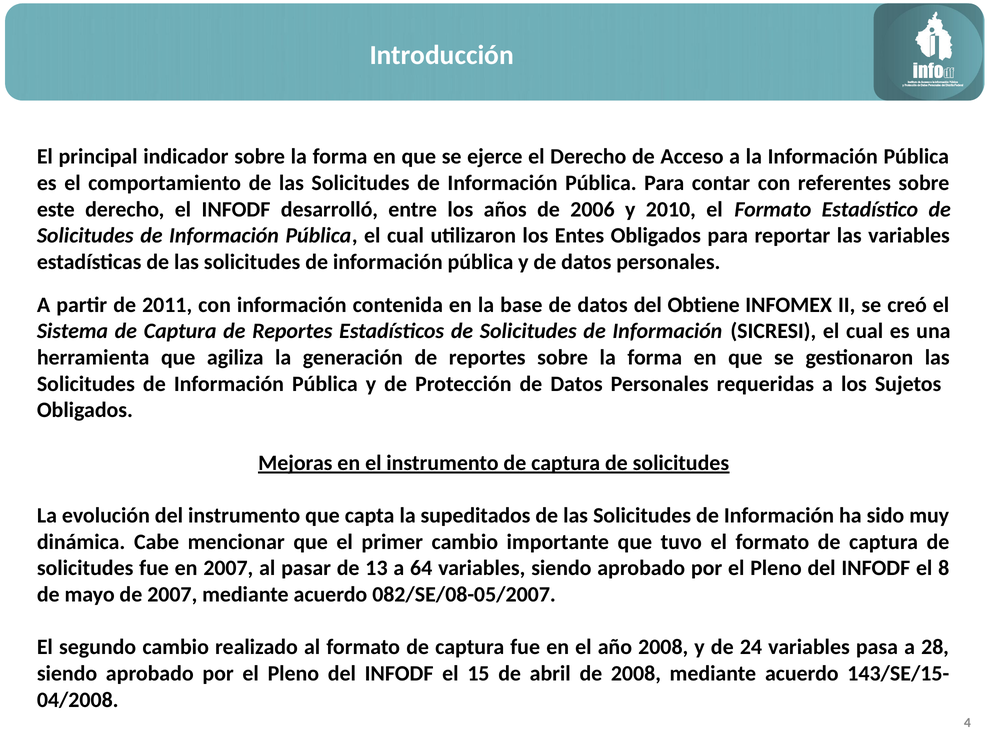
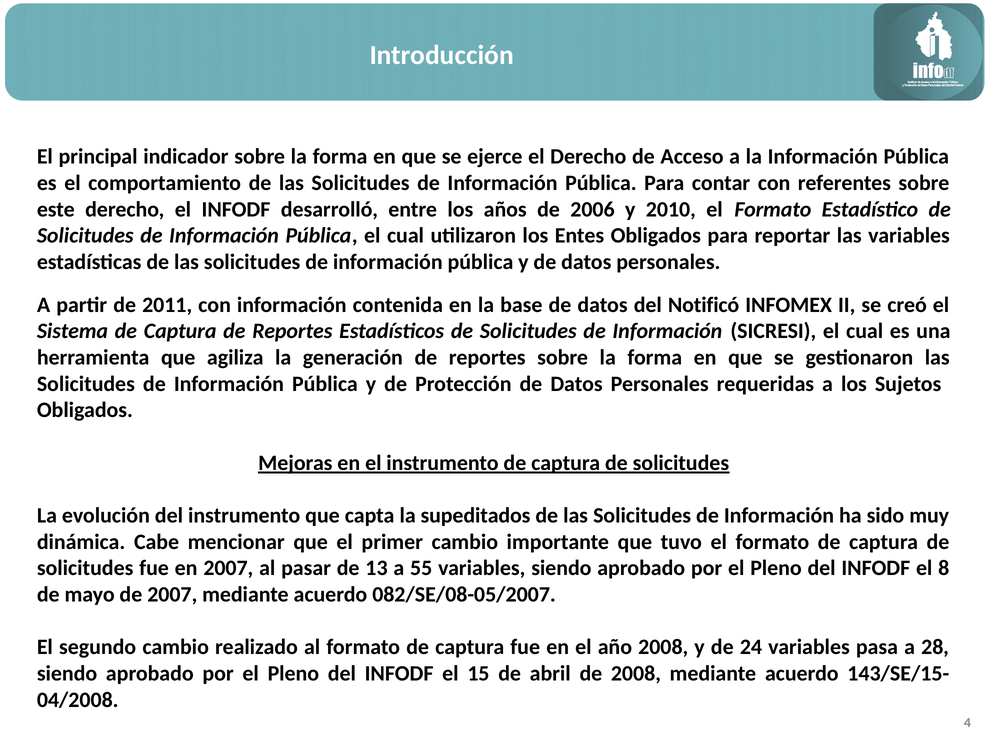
Obtiene: Obtiene -> Notificó (704, 305)
64: 64 -> 55 (421, 568)
